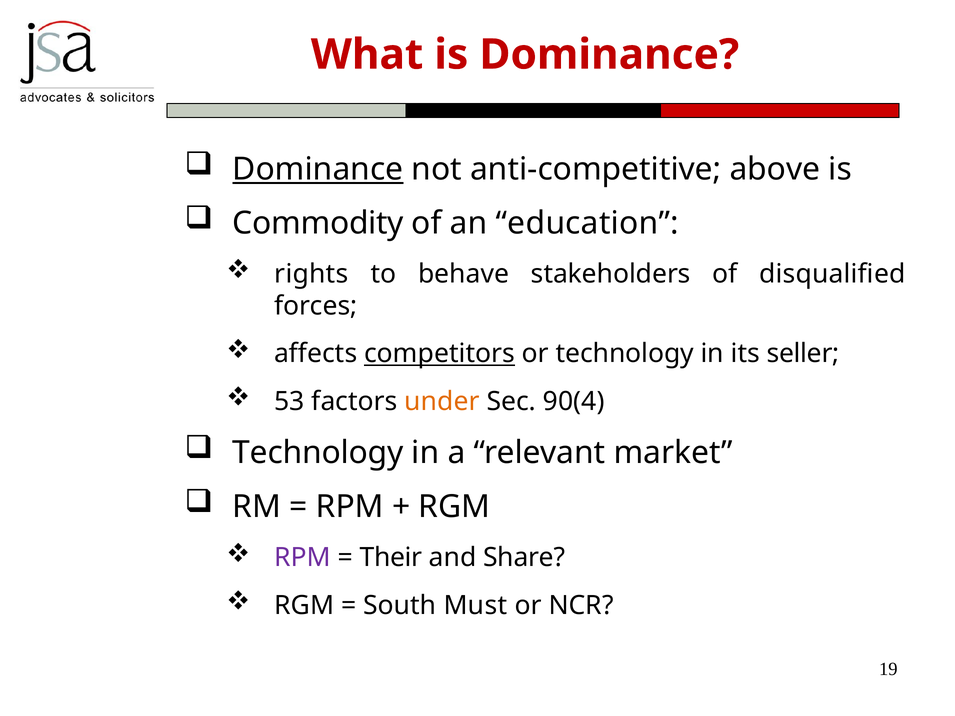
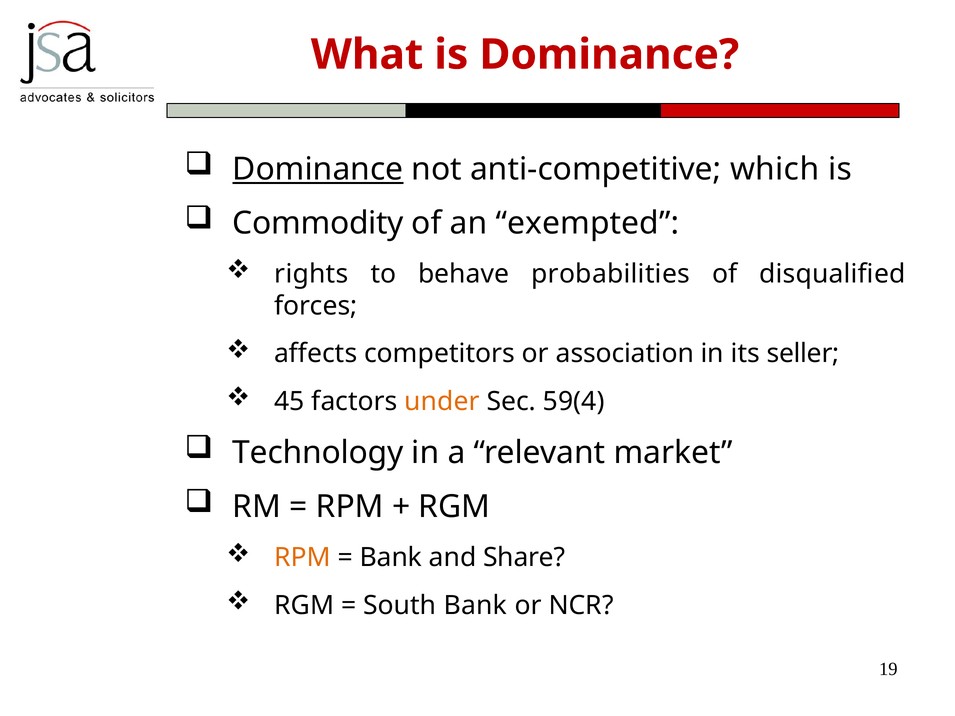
above: above -> which (775, 169)
education: education -> exempted (587, 223)
stakeholders: stakeholders -> probabilities (611, 274)
competitors underline: present -> none (439, 354)
or technology: technology -> association (625, 354)
53: 53 -> 45 (289, 402)
90(4: 90(4 -> 59(4 (574, 402)
RPM colour: purple -> orange (302, 558)
Their: Their -> Bank (391, 558)
South Must: Must -> Bank (475, 606)
